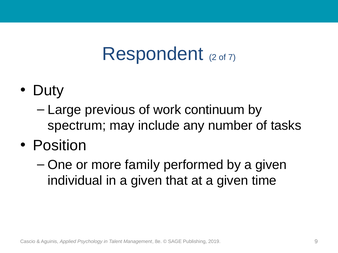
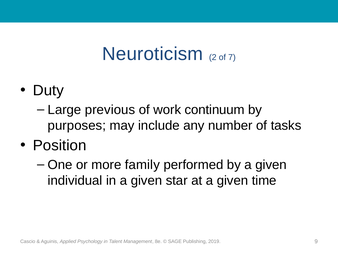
Respondent: Respondent -> Neuroticism (153, 54)
spectrum: spectrum -> purposes (77, 126)
that: that -> star (177, 181)
